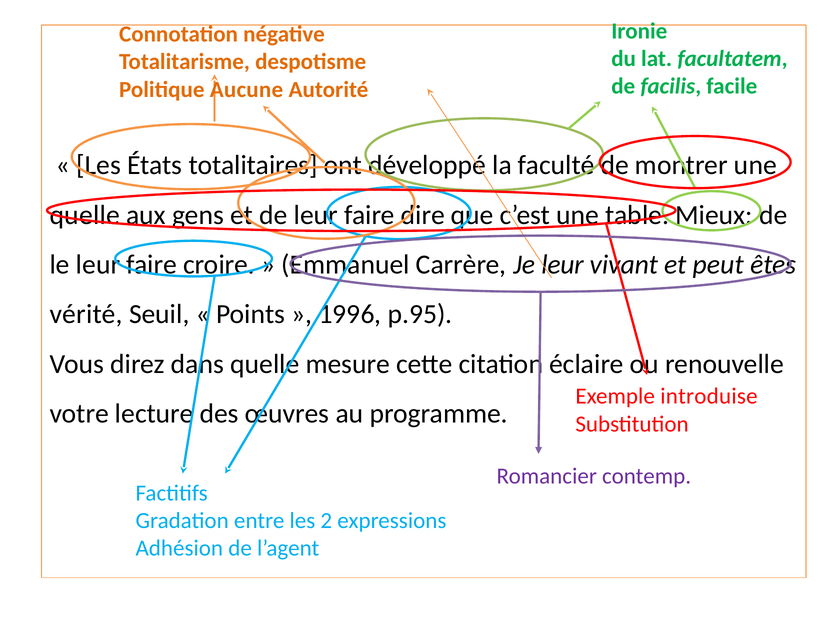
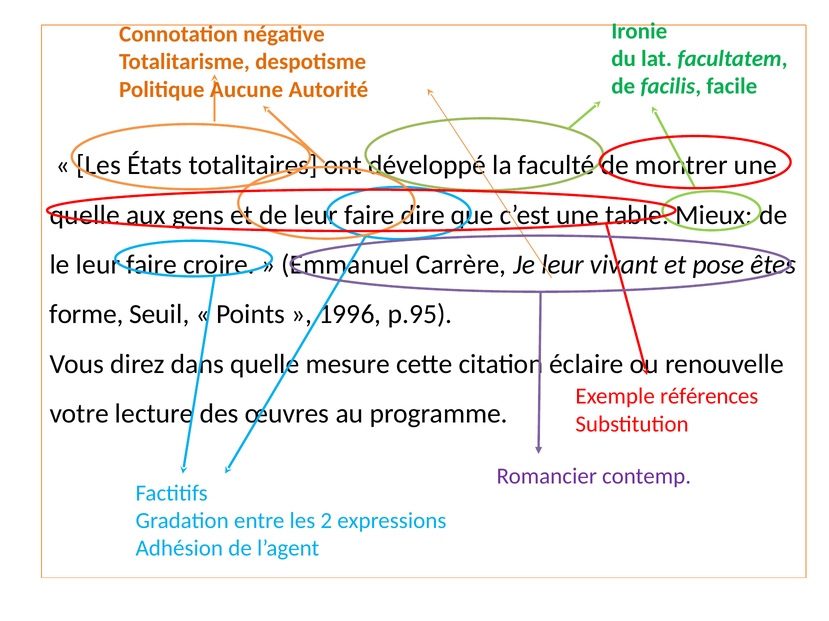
peut: peut -> pose (718, 265)
vérité: vérité -> forme (86, 315)
introduise: introduise -> références (709, 397)
